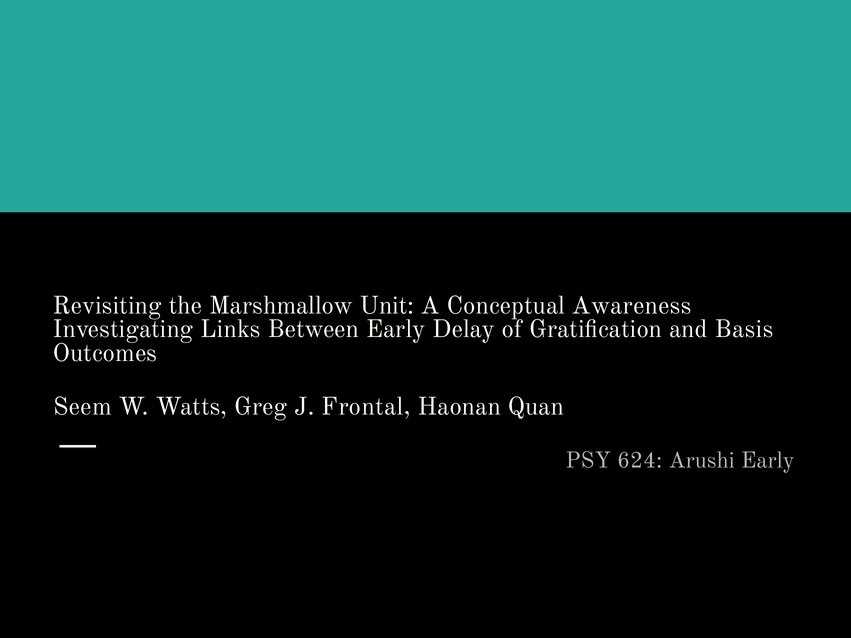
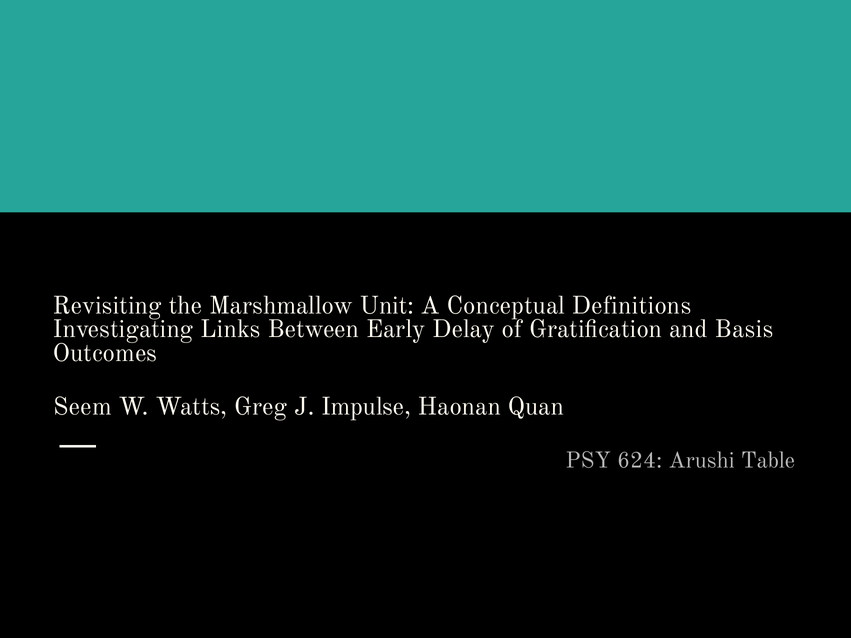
Awareness: Awareness -> Definitions (632, 305)
Frontal: Frontal -> Impulse (366, 407)
Arushi Early: Early -> Table (768, 461)
